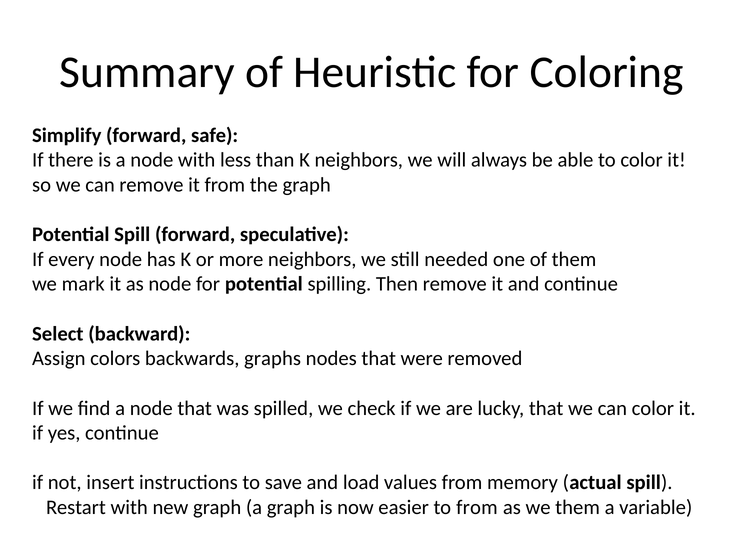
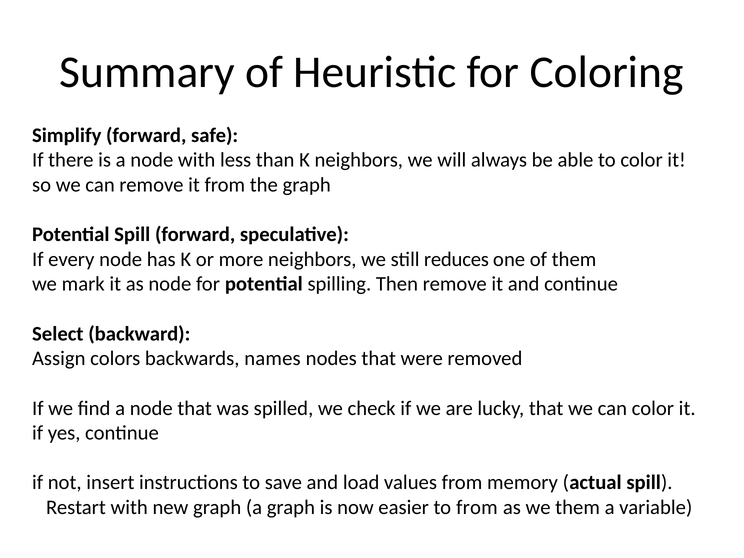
needed: needed -> reduces (456, 259)
graphs: graphs -> names (272, 359)
